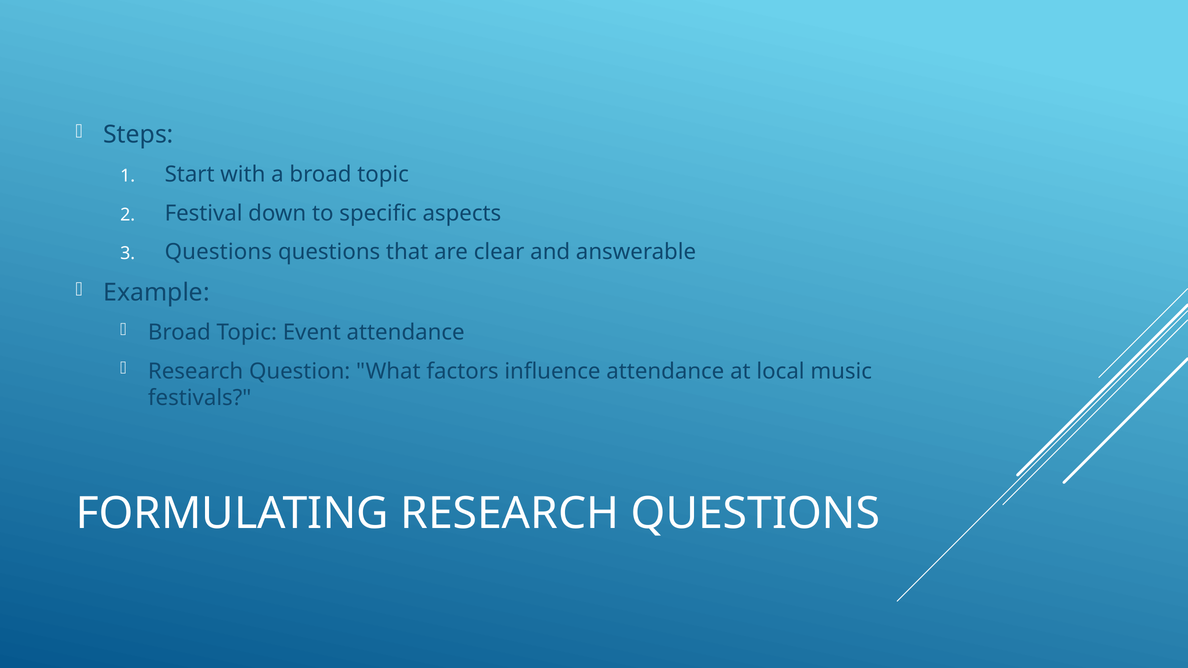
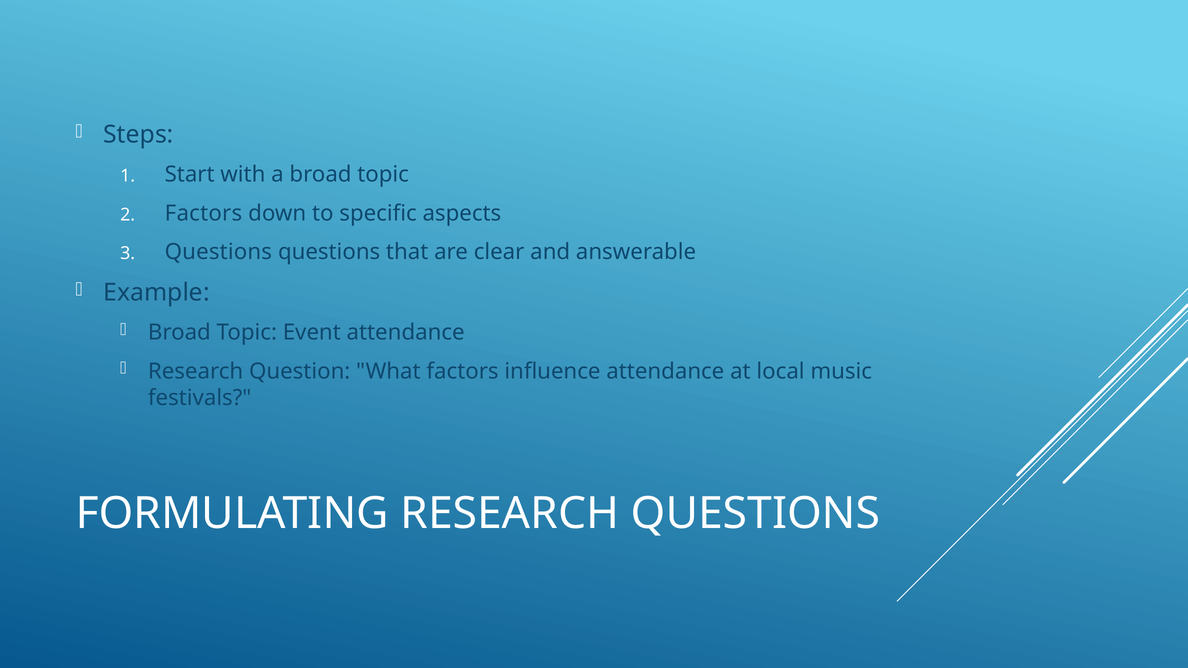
Festival: Festival -> Factors (203, 213)
